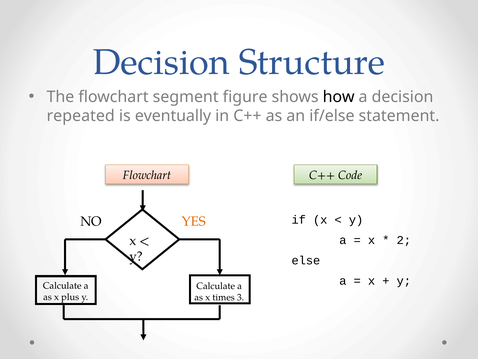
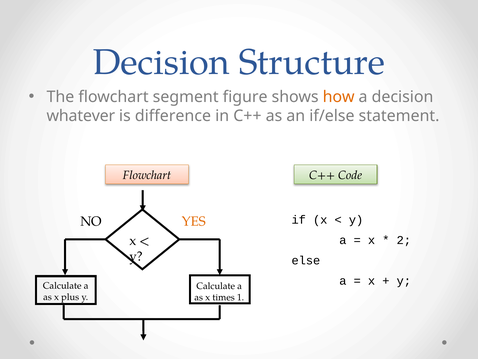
how colour: black -> orange (339, 97)
repeated: repeated -> whatever (81, 116)
eventually: eventually -> difference (173, 116)
3: 3 -> 1 (241, 297)
